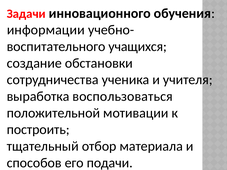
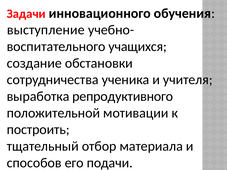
информации: информации -> выступление (46, 30)
воспользоваться: воспользоваться -> репродуктивного (123, 97)
